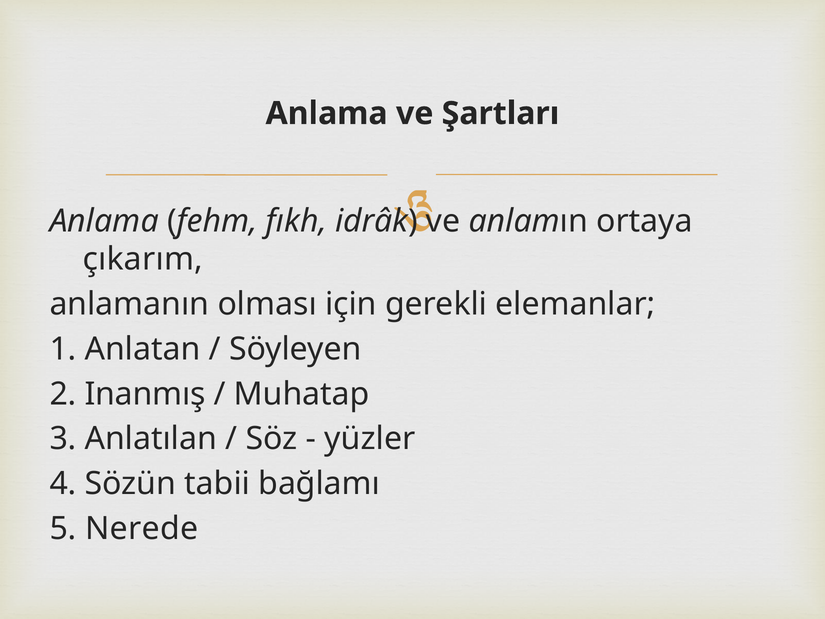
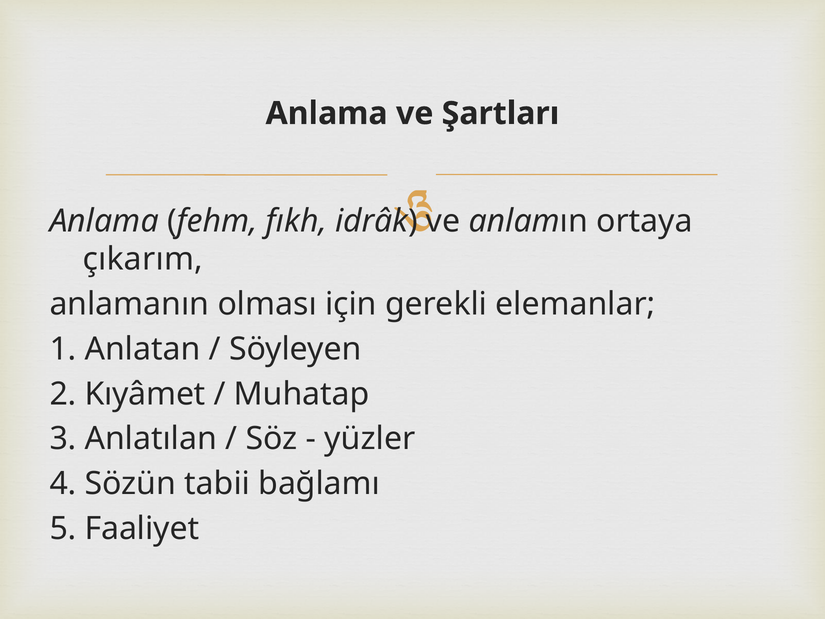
Inanmış: Inanmış -> Kıyâmet (145, 394)
Nerede: Nerede -> Faaliyet (142, 528)
